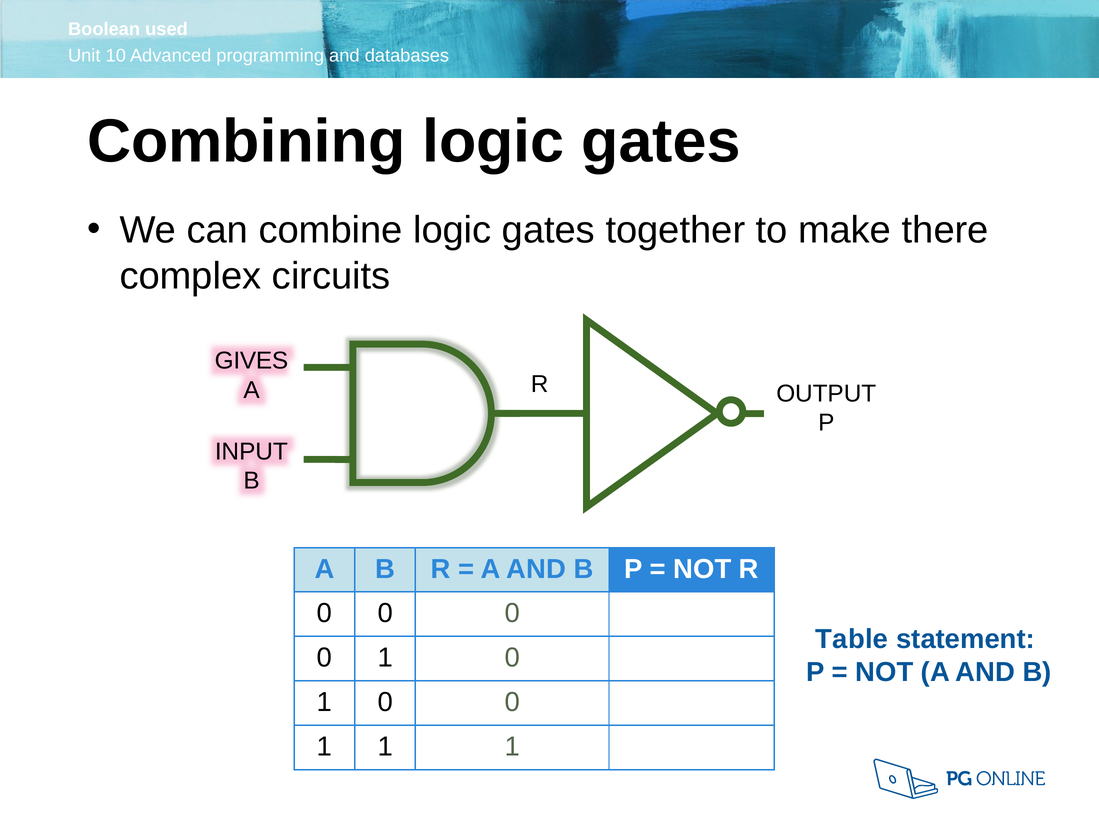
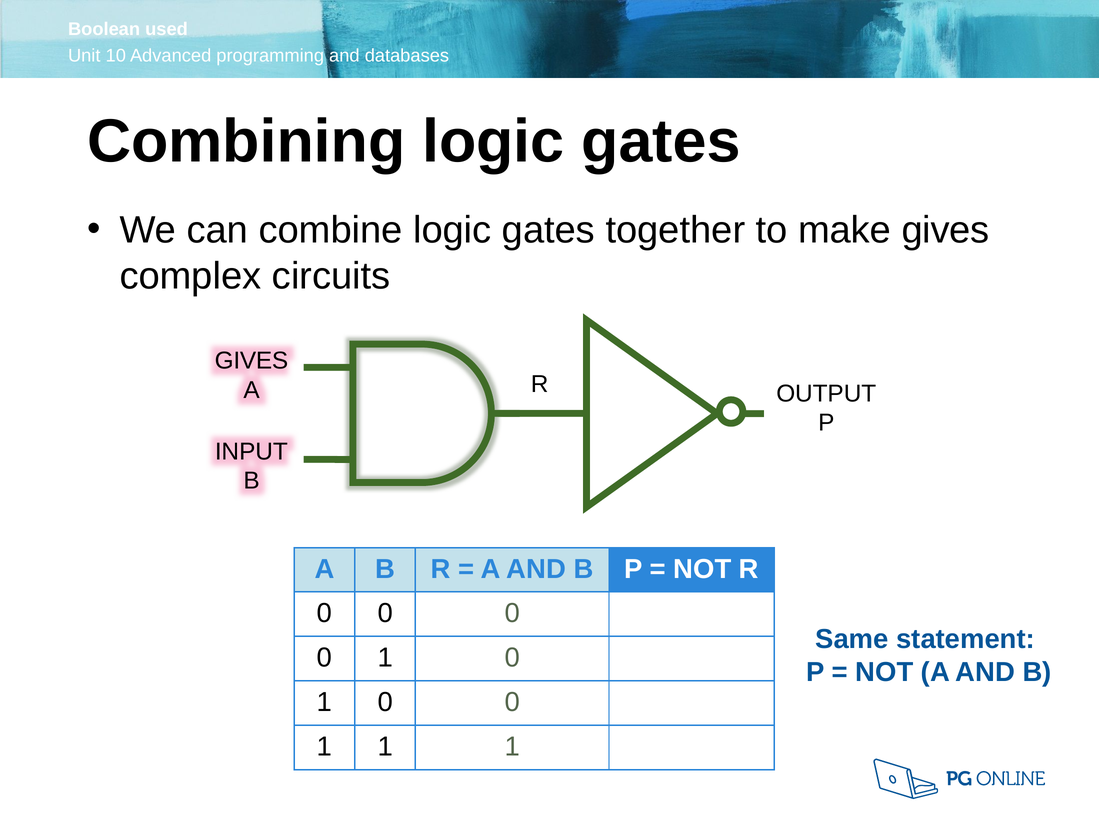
make there: there -> gives (945, 230)
Table: Table -> Same (852, 639)
